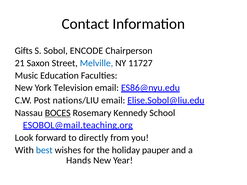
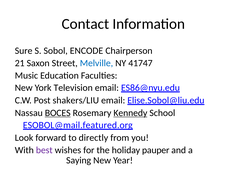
Gifts: Gifts -> Sure (24, 51)
11727: 11727 -> 41747 (140, 63)
nations/LIU: nations/LIU -> shakers/LIU (76, 100)
Kennedy underline: none -> present (130, 113)
ESOBOL@mail.teaching.org: ESOBOL@mail.teaching.org -> ESOBOL@mail.featured.org (78, 125)
best colour: blue -> purple (44, 150)
Hands: Hands -> Saying (79, 161)
